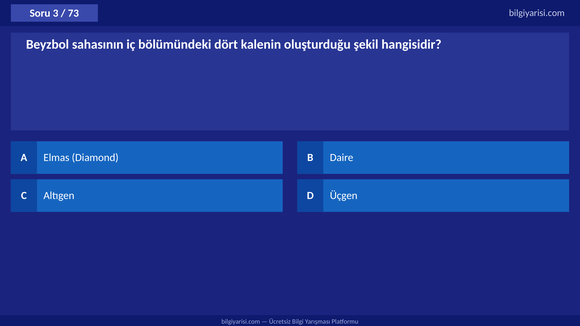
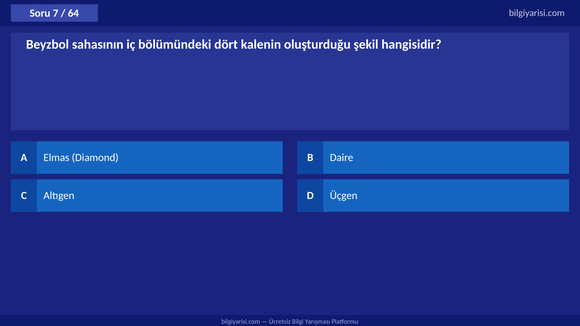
3: 3 -> 7 (56, 13)
73: 73 -> 64 (73, 13)
